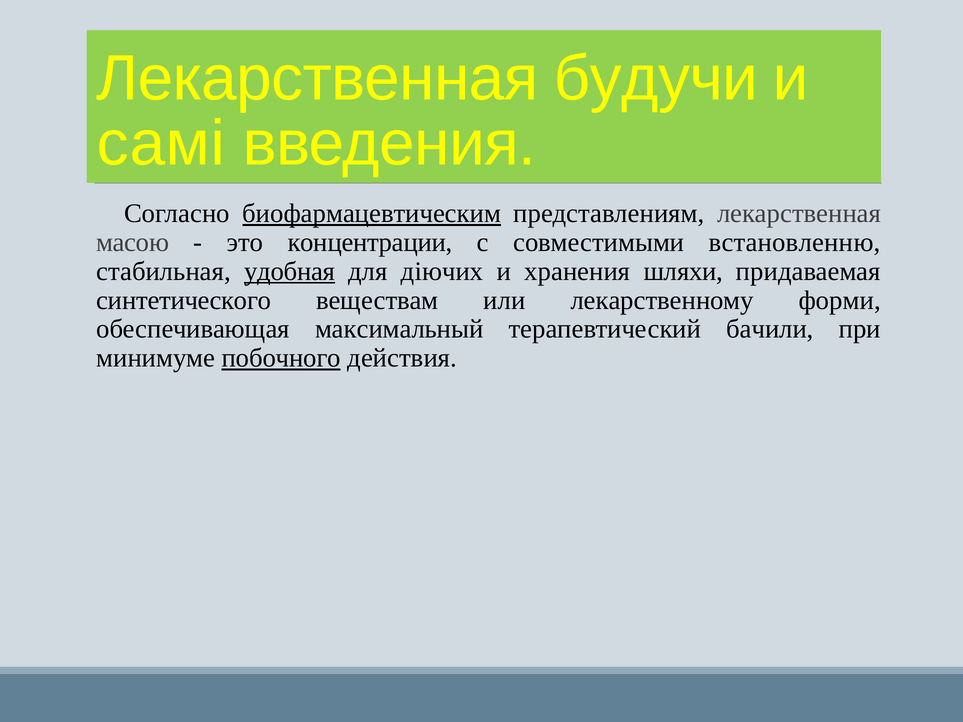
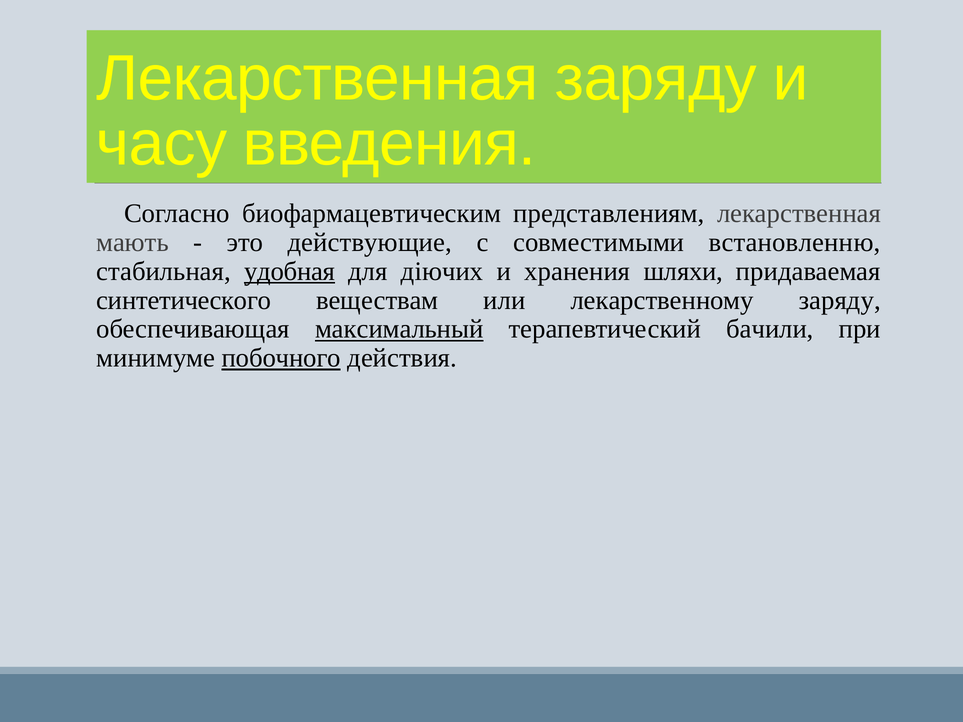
Лекарственная будучи: будучи -> заряду (656, 78)
самі: самі -> часу (162, 144)
биофармацевтическим underline: present -> none (372, 214)
масою: масою -> мають (133, 242)
концентрации: концентрации -> действующие (370, 242)
лекарственному форми: форми -> заряду (840, 300)
максимальный underline: none -> present (399, 329)
